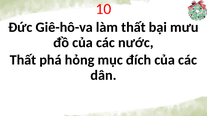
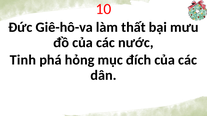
Thất: Thất -> Tinh (23, 60)
